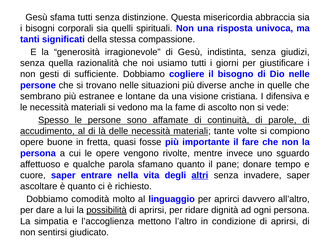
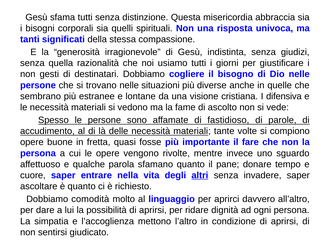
sufficiente: sufficiente -> destinatari (97, 74)
continuità: continuità -> fastidioso (228, 120)
possibilità underline: present -> none (107, 210)
